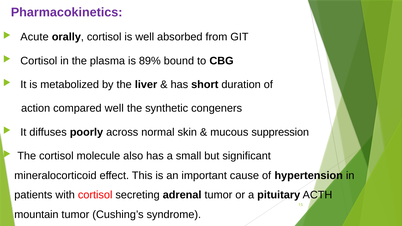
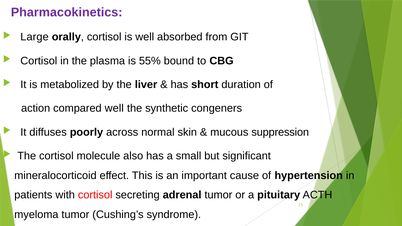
Acute: Acute -> Large (35, 37)
89%: 89% -> 55% (150, 61)
mountain: mountain -> myeloma (36, 215)
